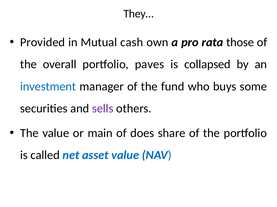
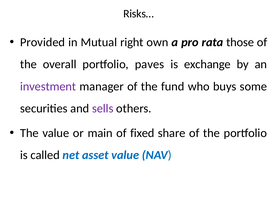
They…: They… -> Risks… (139, 14)
cash: cash -> right (132, 42)
collapsed: collapsed -> exchange (207, 65)
investment colour: blue -> purple (48, 87)
does: does -> fixed (142, 134)
